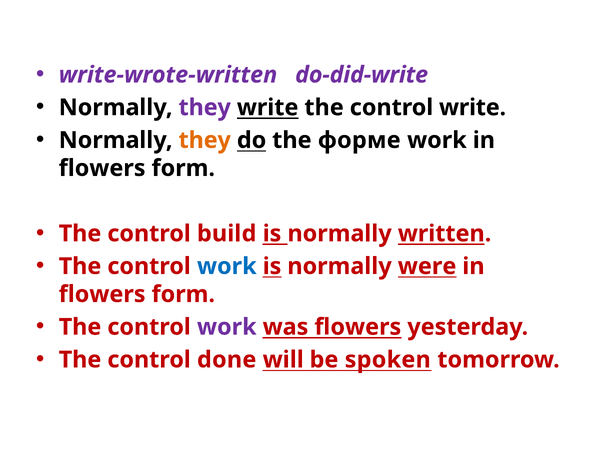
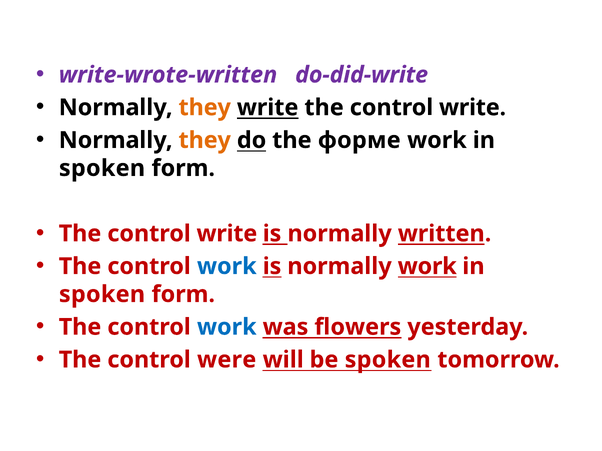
they colour: purple -> orange (205, 108)
flowers: flowers -> spoken (102, 168)
build: build -> write (227, 234)
normally were: were -> work (427, 267)
flowers: flowers -> spoken (102, 295)
work colour: purple -> blue (227, 327)
done: done -> were (227, 360)
